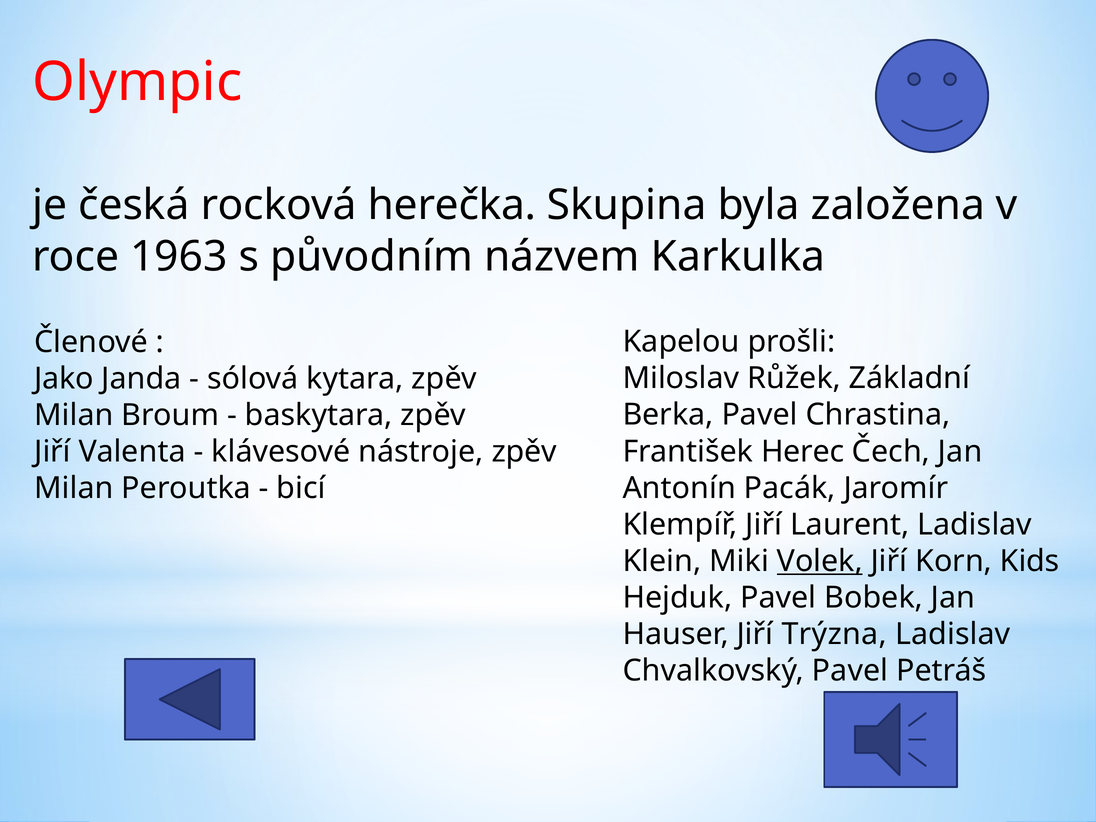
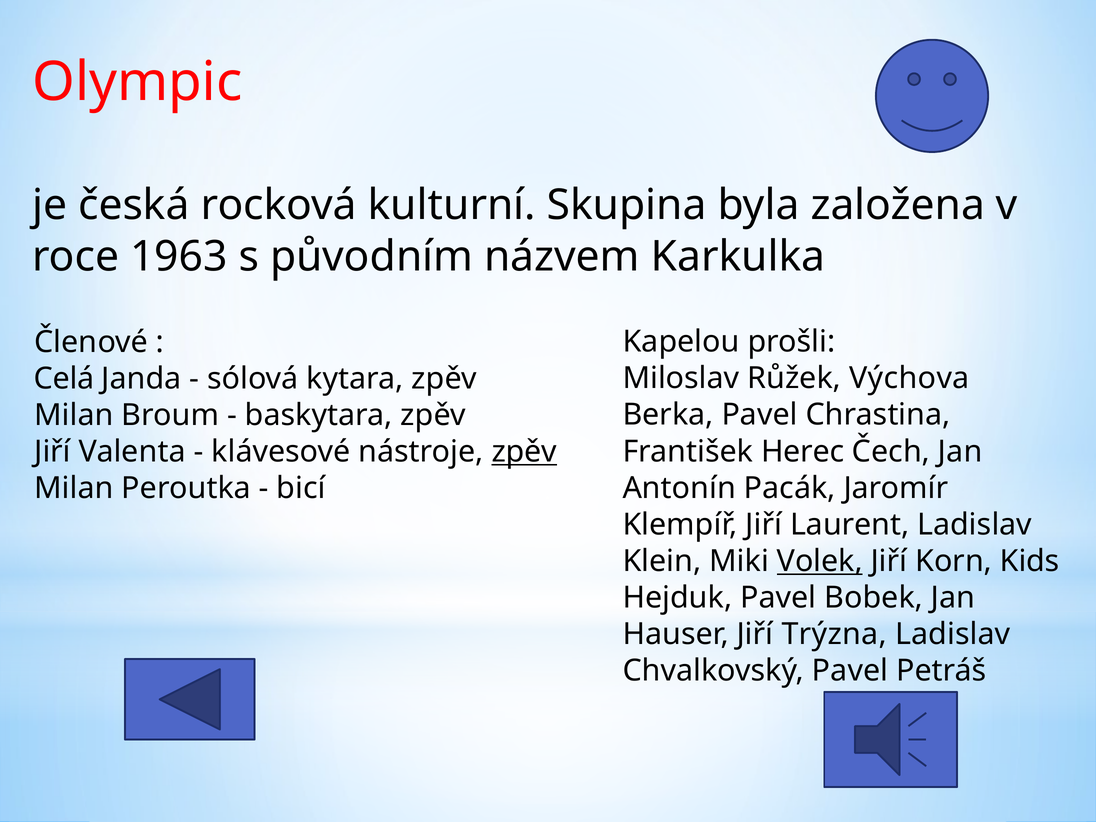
herečka: herečka -> kulturní (452, 205)
Základní: Základní -> Výchova (909, 378)
Jako: Jako -> Celá (64, 379)
zpěv underline: none -> present (524, 452)
